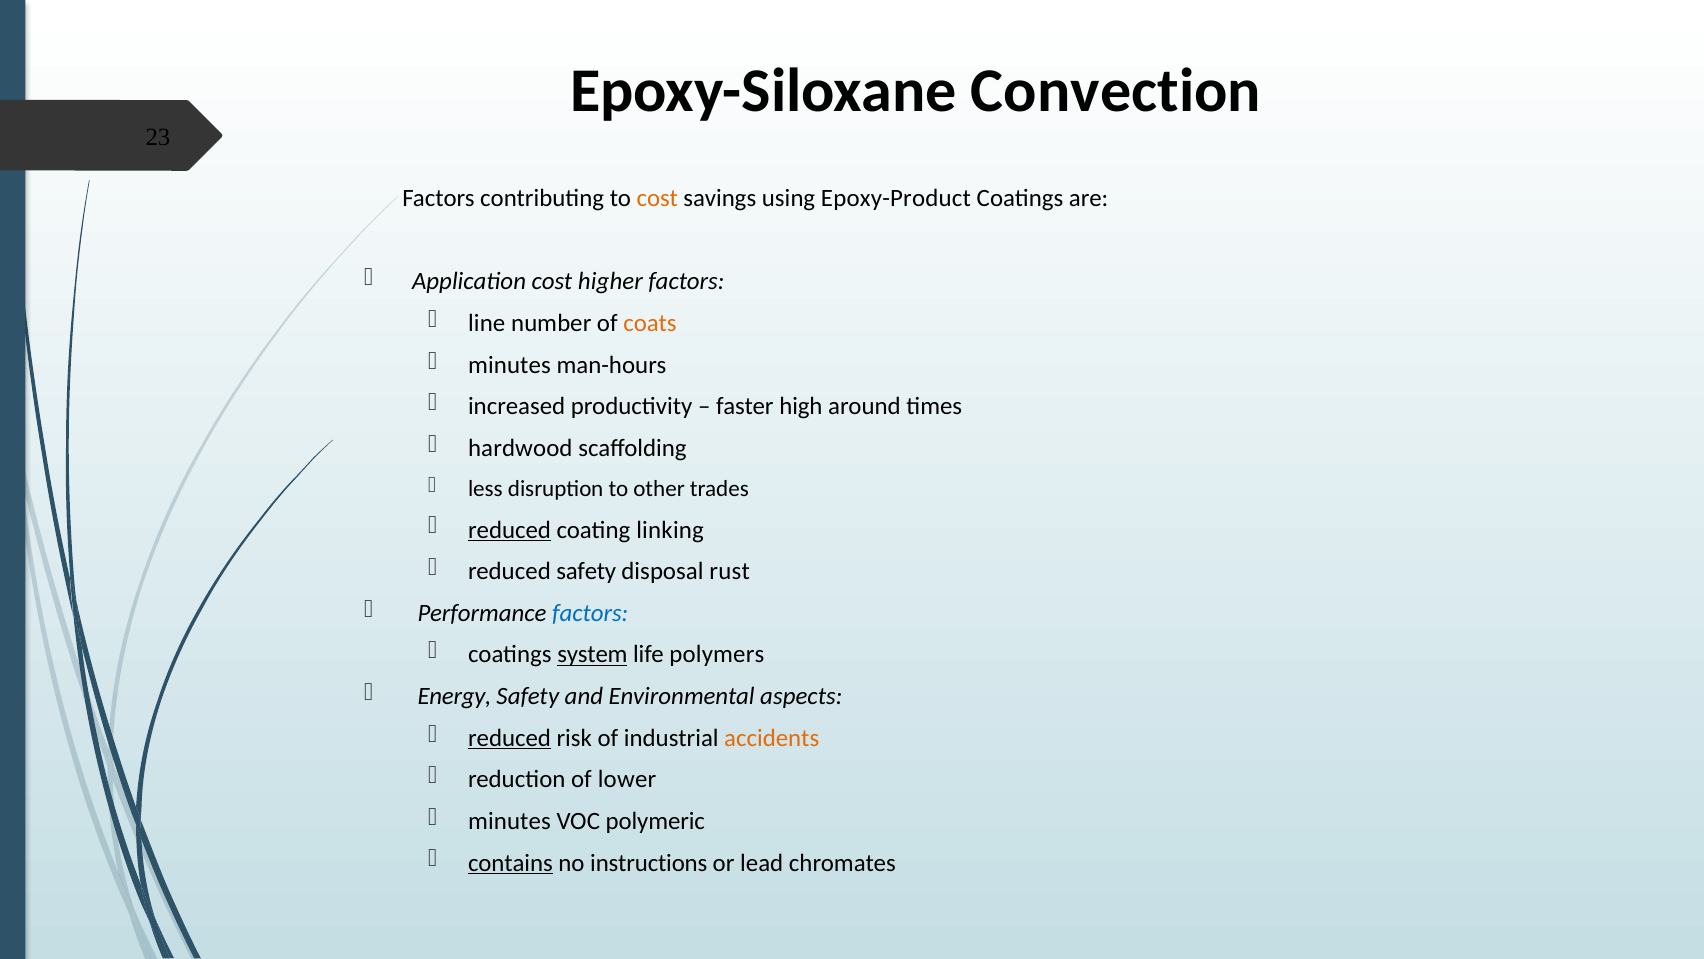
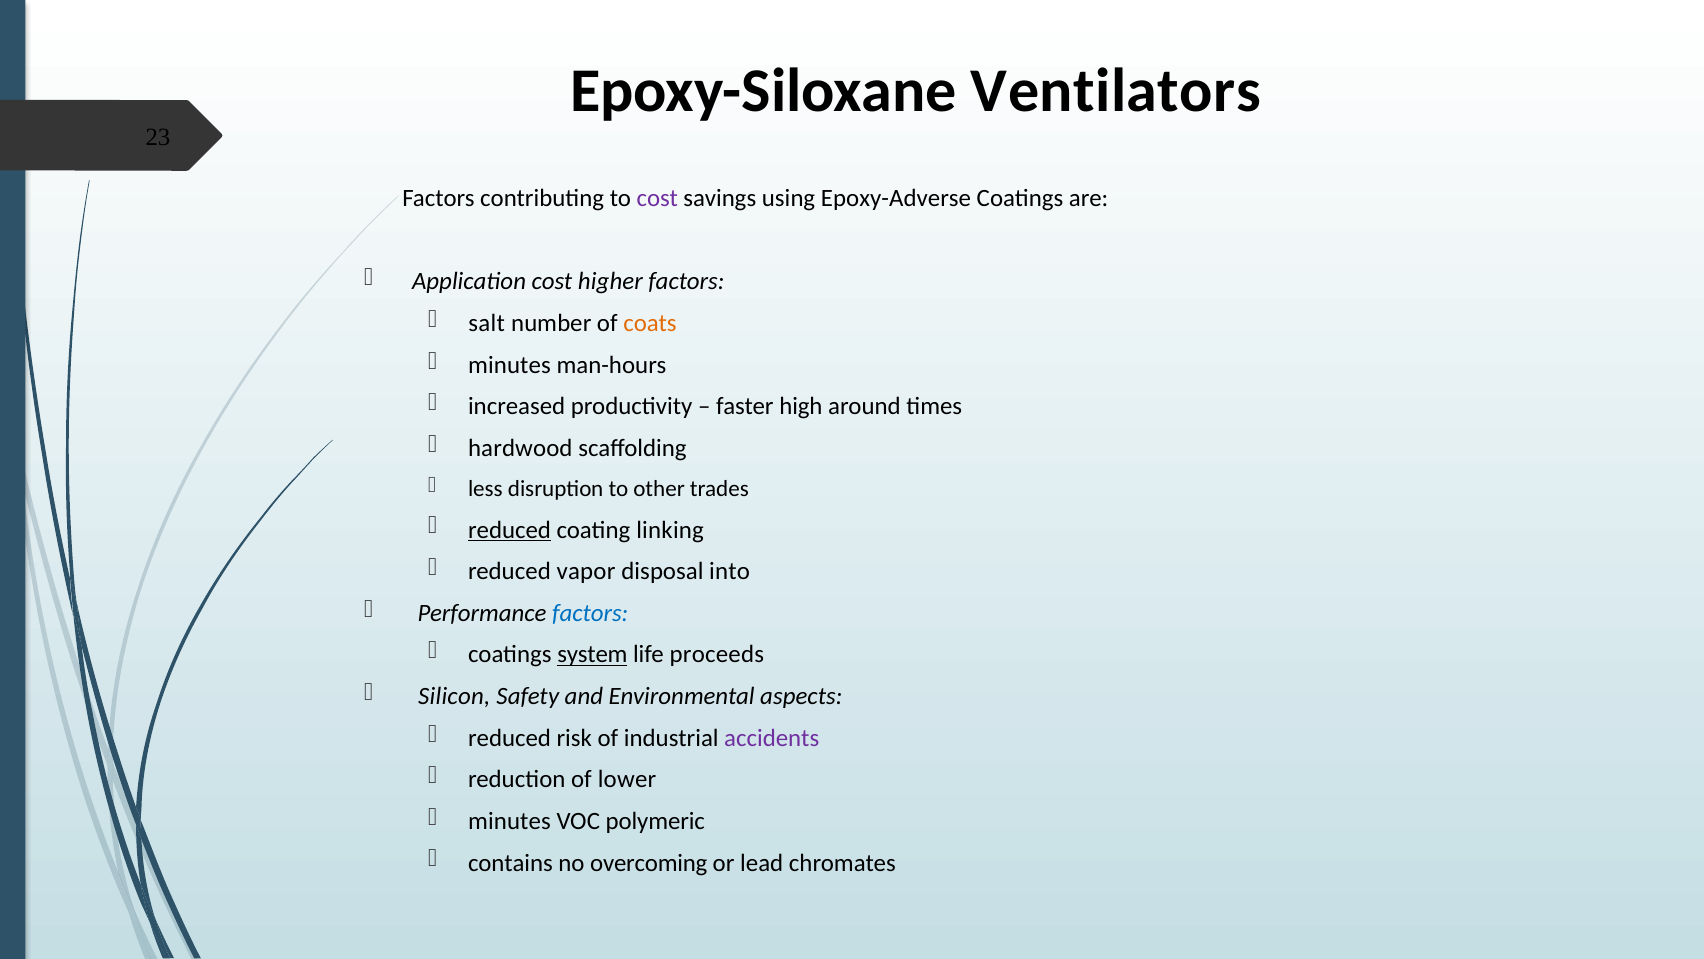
Convection: Convection -> Ventilators (1116, 91)
cost colour: orange -> purple (657, 198)
Epoxy-Product: Epoxy-Product -> Epoxy-Adverse (896, 198)
line: line -> salt (487, 323)
reduced safety: safety -> vapor (586, 571)
rust: rust -> into (730, 571)
polymers: polymers -> proceeds (717, 654)
Energy: Energy -> Silicon (454, 696)
reduced underline: present -> none (510, 738)
accidents colour: orange -> purple (772, 738)
contains underline: present -> none (510, 862)
instructions: instructions -> overcoming (649, 862)
